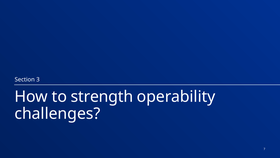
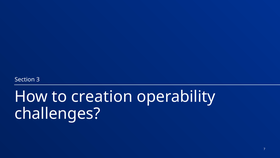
strength: strength -> creation (102, 96)
